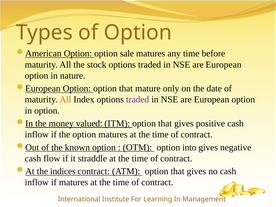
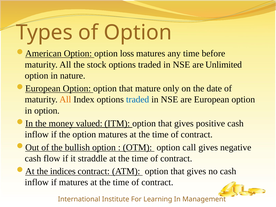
sale: sale -> loss (127, 54)
European: European -> Unlimited (224, 65)
traded colour: purple -> blue (138, 100)
known: known -> bullish (77, 147)
into: into -> call (189, 147)
